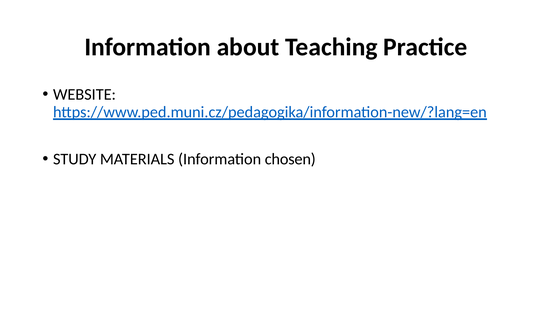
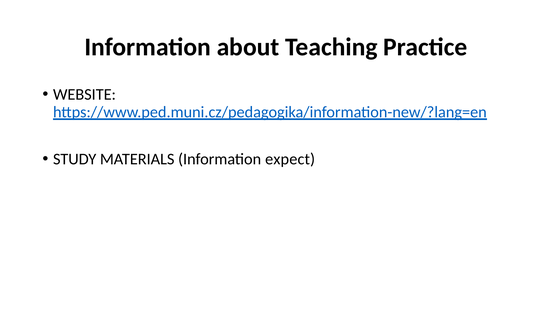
chosen: chosen -> expect (290, 159)
